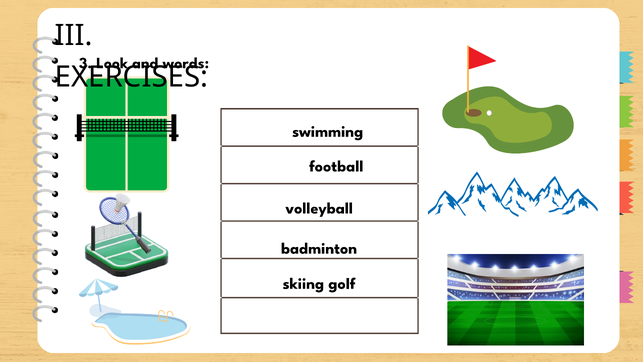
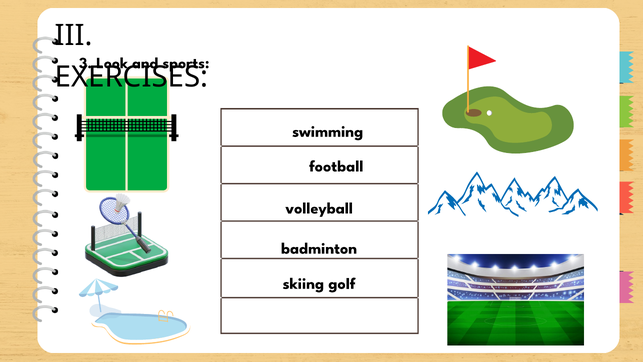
words: words -> sports (186, 63)
